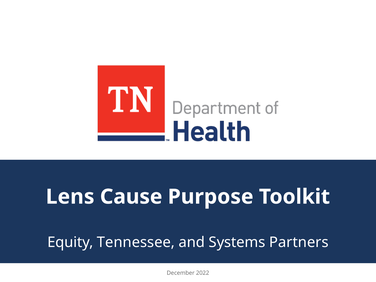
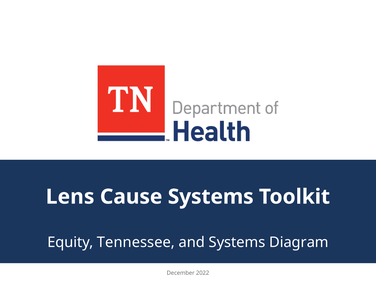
Cause Purpose: Purpose -> Systems (211, 197)
Partners: Partners -> Diagram (299, 242)
